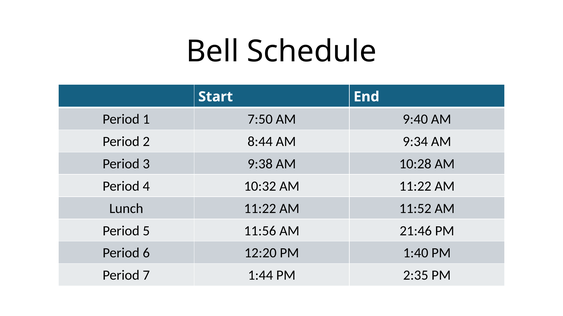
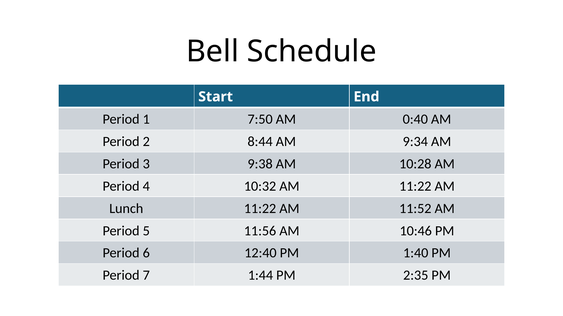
9:40: 9:40 -> 0:40 (415, 120)
21:46: 21:46 -> 10:46 (416, 231)
12:20: 12:20 -> 12:40 (260, 254)
